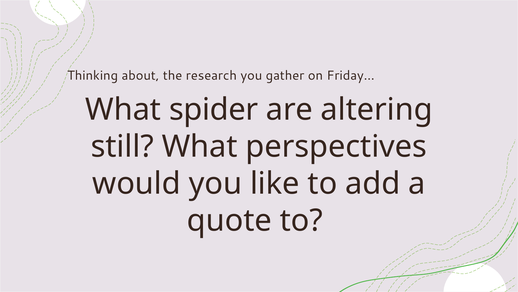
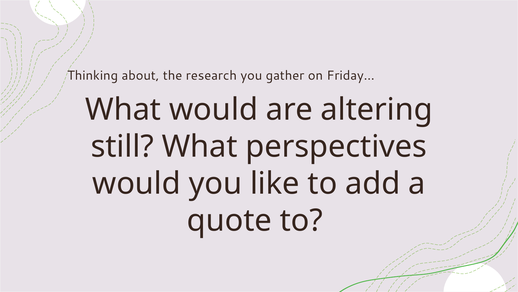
What spider: spider -> would (213, 110)
